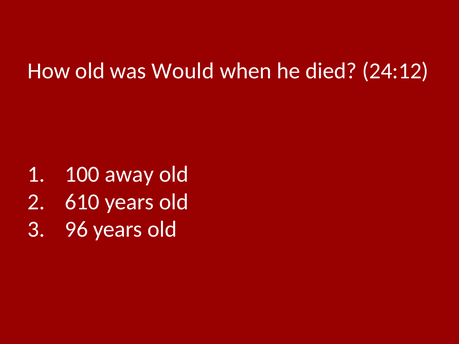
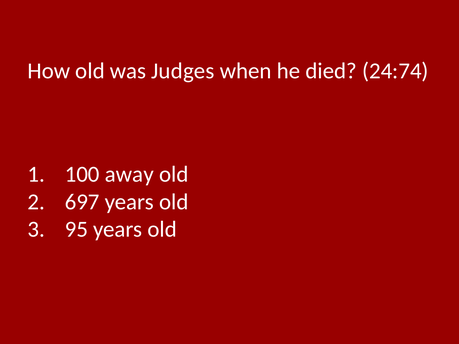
Would: Would -> Judges (183, 71)
24:12: 24:12 -> 24:74 (395, 71)
610: 610 -> 697 (82, 202)
96: 96 -> 95 (76, 230)
